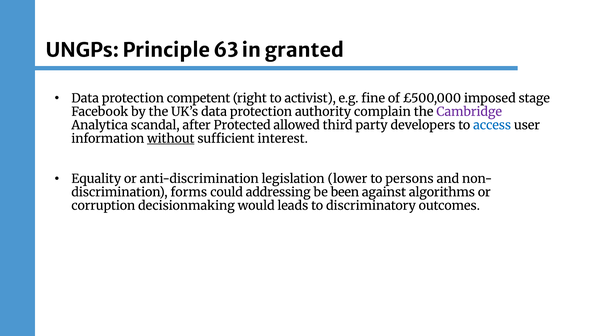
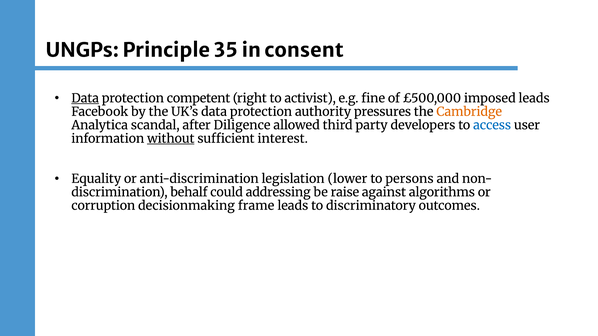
63: 63 -> 35 (226, 50)
granted: granted -> consent (304, 50)
Data underline: none -> present (85, 98)
imposed stage: stage -> leads (534, 98)
complain: complain -> pressures (383, 112)
Cambridge colour: purple -> orange (469, 112)
Protected: Protected -> Diligence (242, 125)
forms: forms -> behalf (189, 192)
been: been -> raise (345, 192)
would: would -> frame (256, 206)
